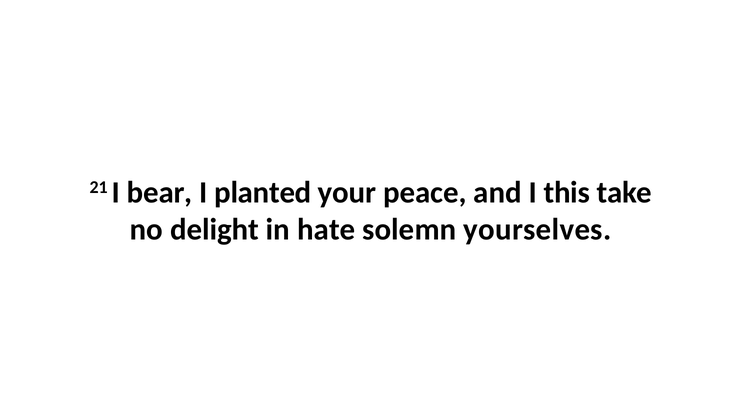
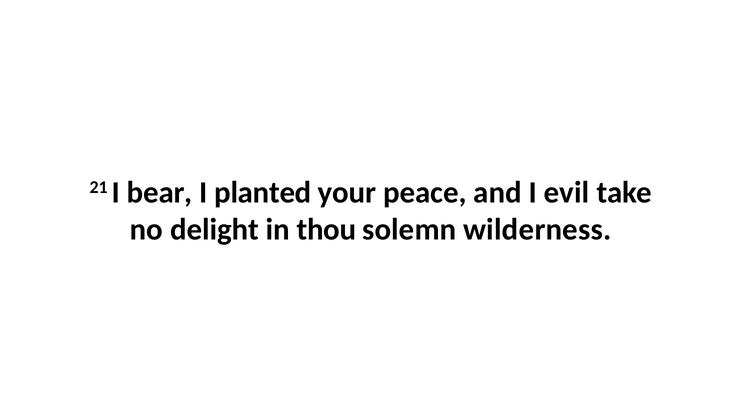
this: this -> evil (567, 192)
hate: hate -> thou (326, 229)
yourselves: yourselves -> wilderness (537, 229)
